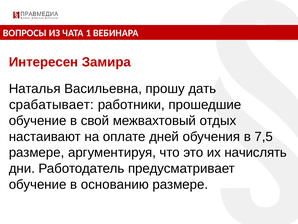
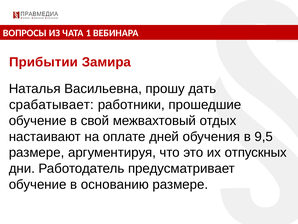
Интересен: Интересен -> Прибытии (43, 62)
7,5: 7,5 -> 9,5 (264, 136)
начислять: начислять -> отпускных (256, 152)
